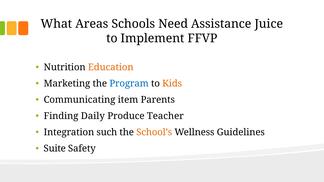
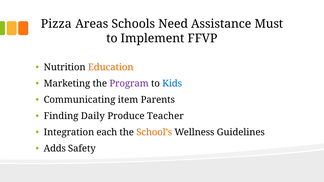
What: What -> Pizza (56, 24)
Juice: Juice -> Must (269, 24)
Program colour: blue -> purple (129, 84)
Kids colour: orange -> blue (172, 84)
such: such -> each (107, 133)
Suite: Suite -> Adds (55, 149)
